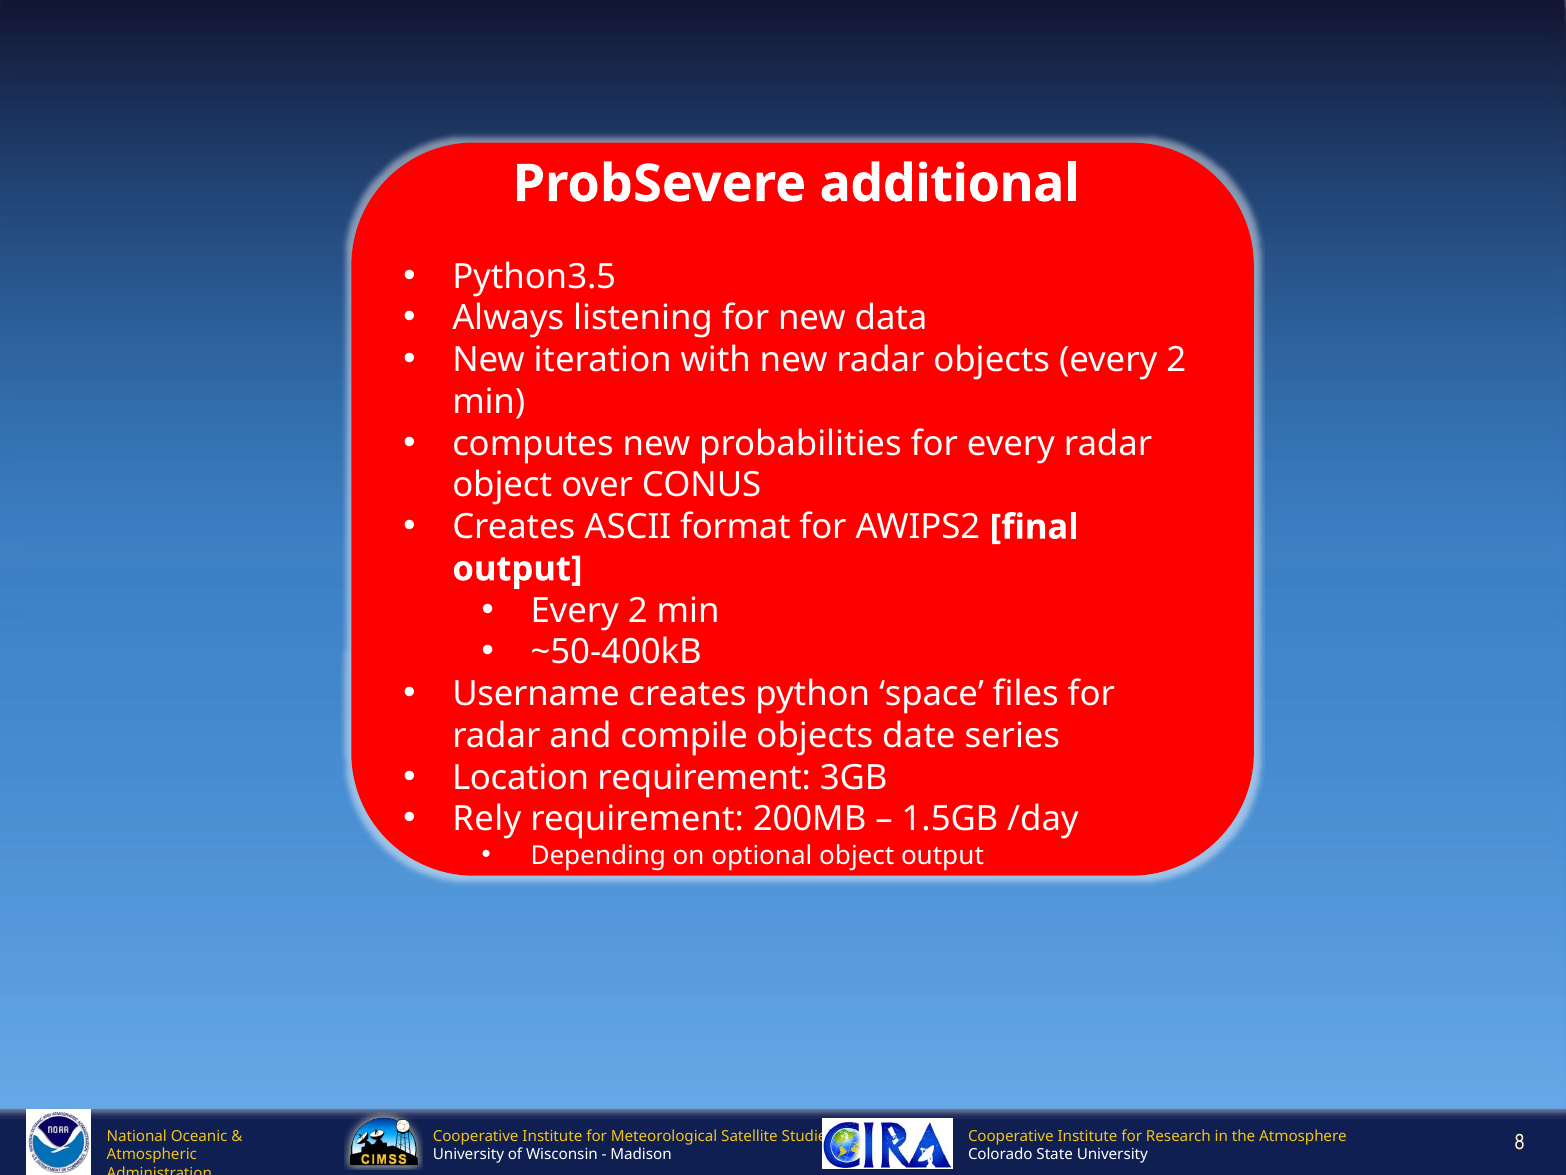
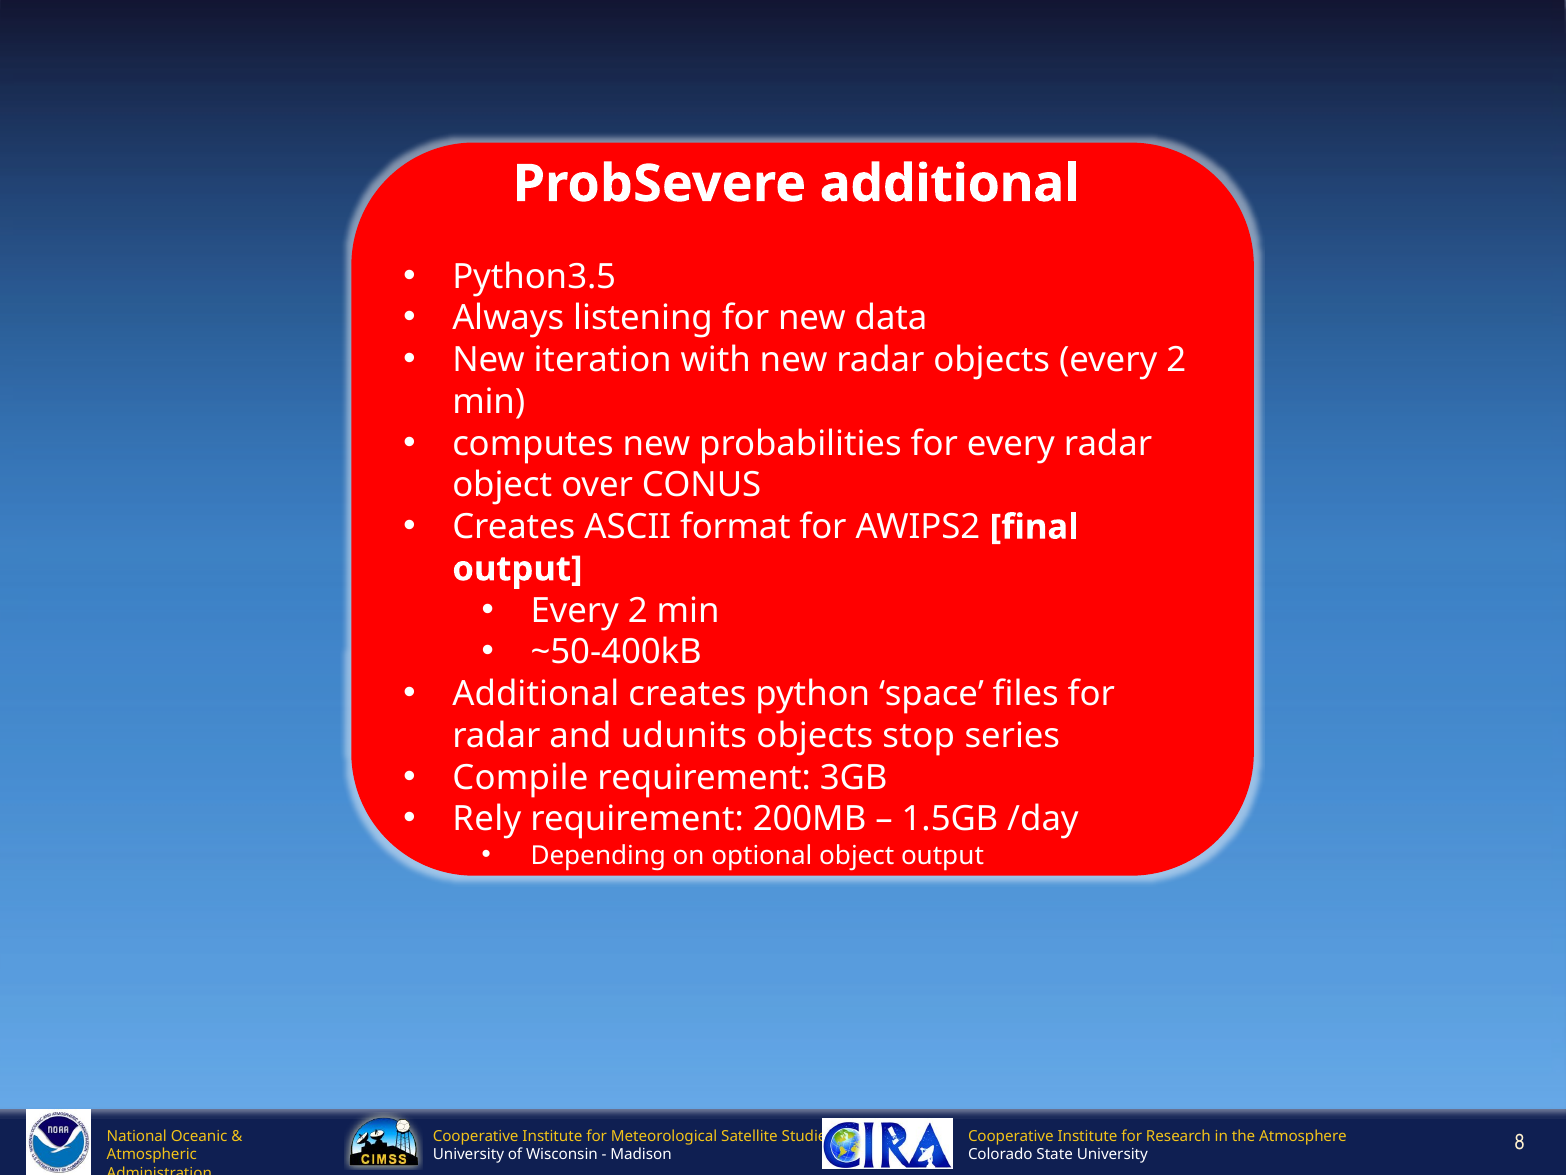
Username: Username -> Additional (536, 694)
compile: compile -> udunits (684, 736)
date: date -> stop (919, 736)
Location: Location -> Compile (520, 777)
